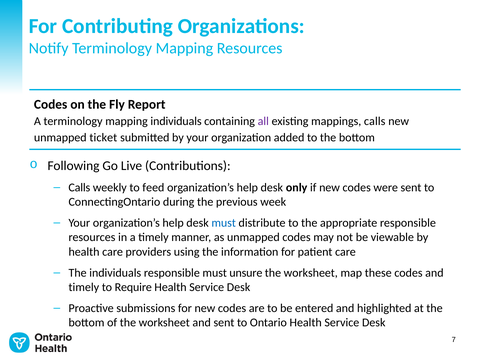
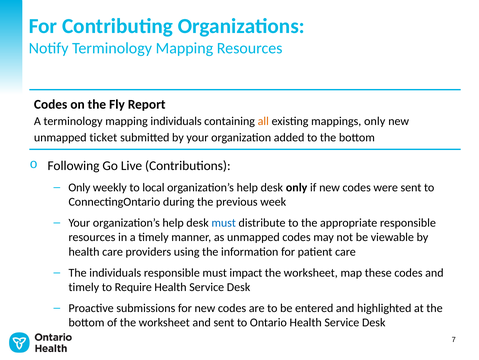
all colour: purple -> orange (263, 121)
mappings calls: calls -> only (375, 121)
Calls: Calls -> Only (79, 187)
feed: feed -> local (153, 187)
unsure: unsure -> impact (246, 272)
